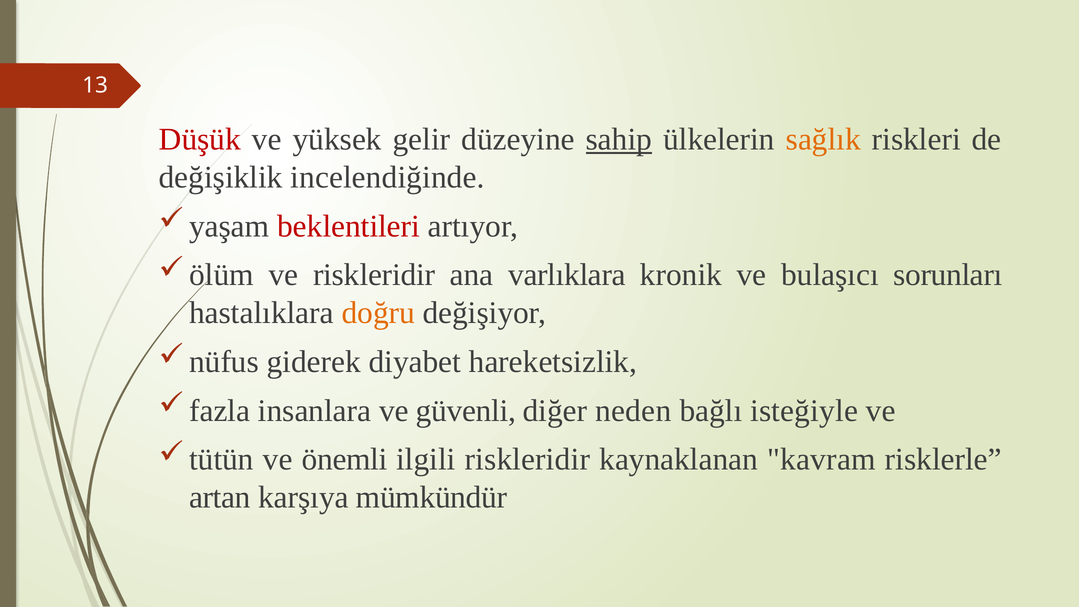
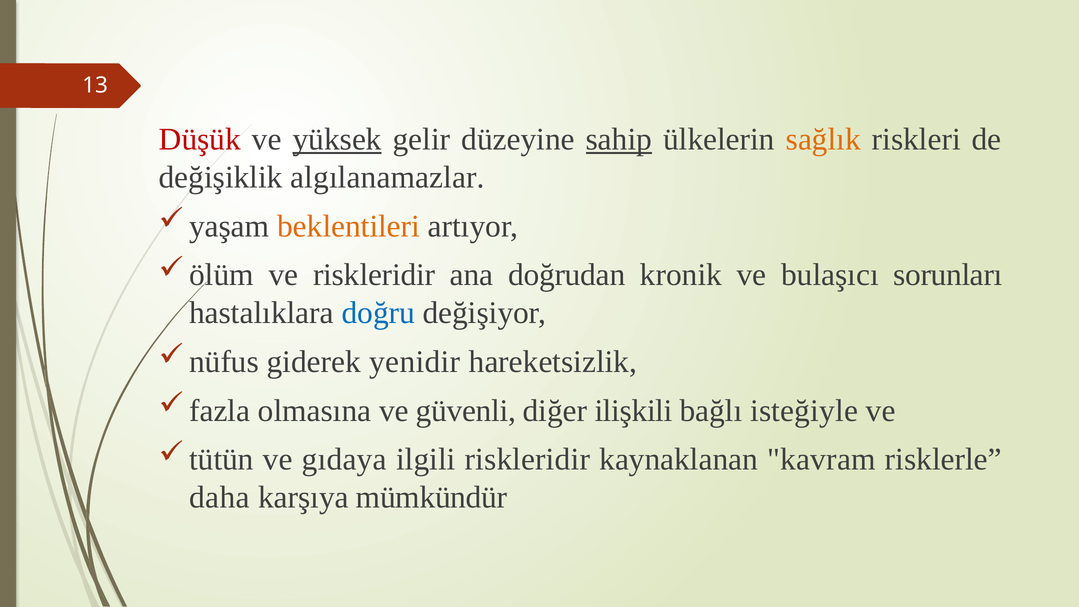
yüksek underline: none -> present (337, 139)
incelendiğinde: incelendiğinde -> algılanamazlar (387, 177)
beklentileri colour: red -> orange (349, 226)
varlıklara: varlıklara -> doğrudan (567, 275)
doğru colour: orange -> blue (378, 313)
diyabet: diyabet -> yenidir (415, 362)
insanlara: insanlara -> olmasına (315, 411)
neden: neden -> ilişkili (634, 411)
önemli: önemli -> gıdaya (344, 460)
artan: artan -> daha (220, 497)
